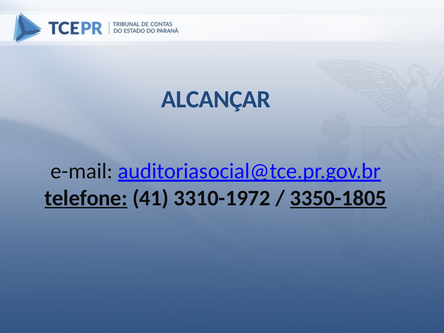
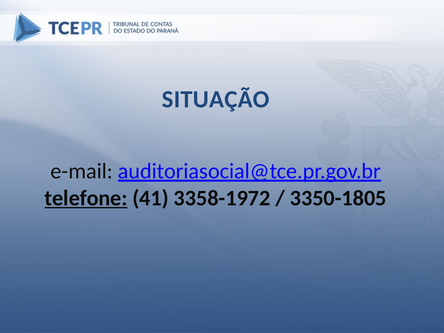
ALCANÇAR: ALCANÇAR -> SITUAÇÃO (216, 100)
3310-1972: 3310-1972 -> 3358-1972 (222, 198)
3350-1805 underline: present -> none (338, 198)
